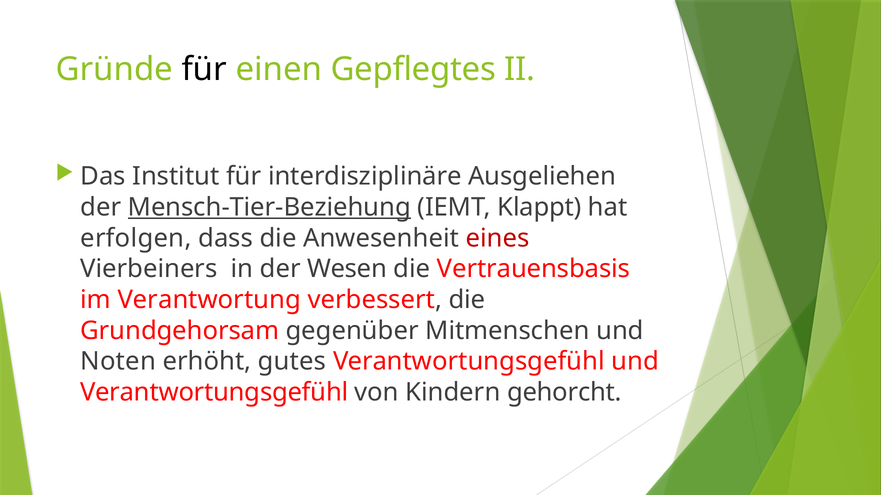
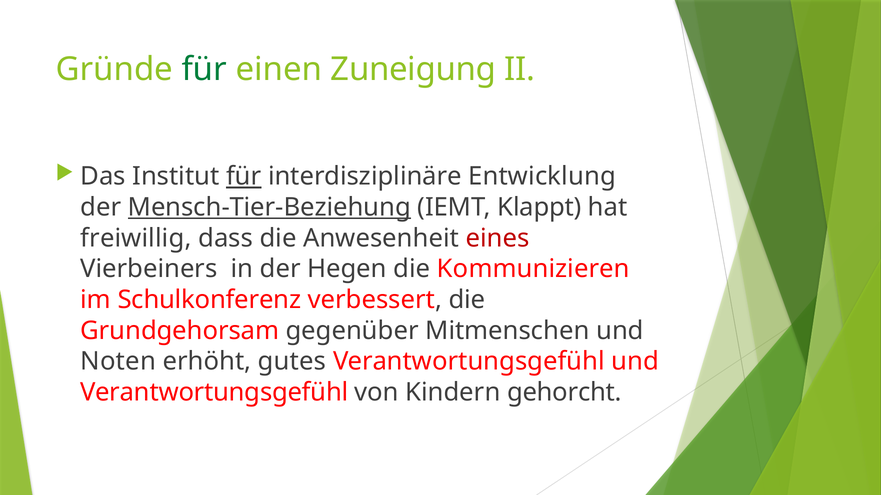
für colour: black -> green (204, 69)
Gepflegtes: Gepflegtes -> Zuneigung (413, 69)
für underline: none -> present (244, 177)
Ausgeliehen: Ausgeliehen -> Entwicklung (542, 177)
erfolgen: erfolgen -> freiwillig (136, 238)
Wesen: Wesen -> Hegen (347, 269)
Vertrauensbasis: Vertrauensbasis -> Kommunizieren (533, 269)
Verantwortung: Verantwortung -> Schulkonferenz (209, 300)
